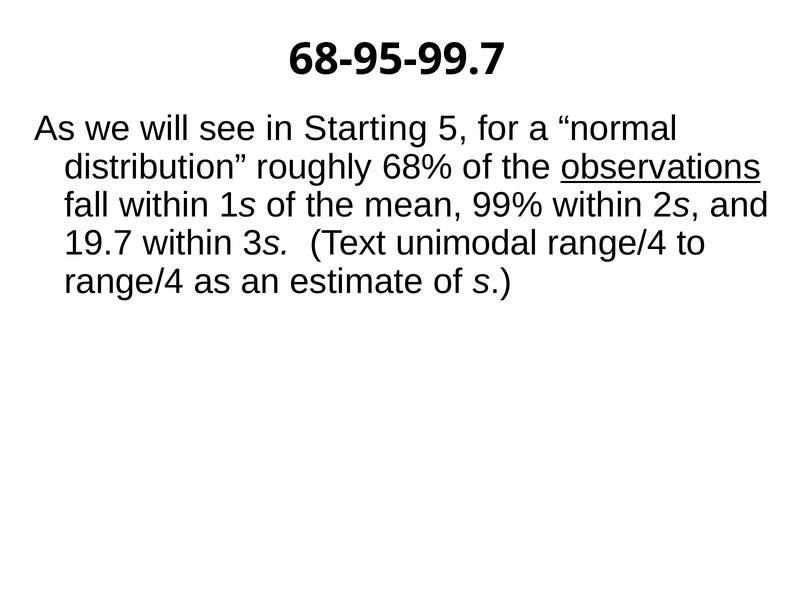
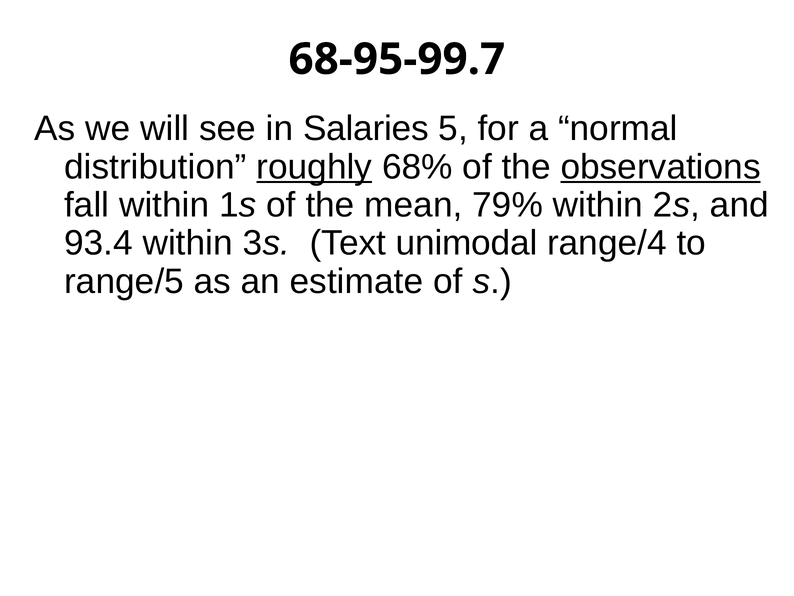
Starting: Starting -> Salaries (366, 129)
roughly underline: none -> present (314, 167)
99%: 99% -> 79% (508, 205)
19.7: 19.7 -> 93.4 (99, 243)
range/4: range/4 -> range/5 (124, 281)
